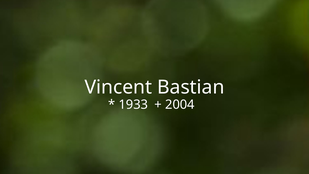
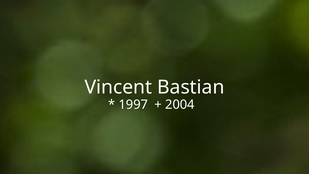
1933: 1933 -> 1997 (133, 104)
